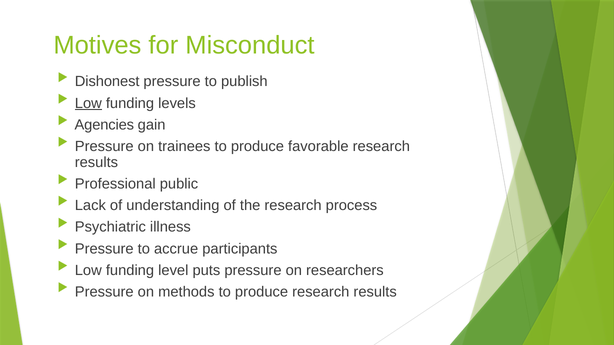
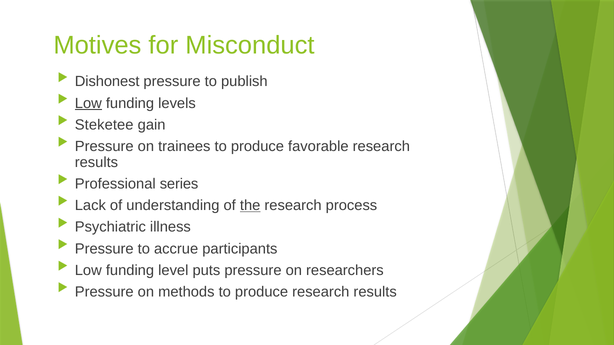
Agencies: Agencies -> Steketee (104, 125)
public: public -> series (179, 184)
the underline: none -> present (250, 206)
